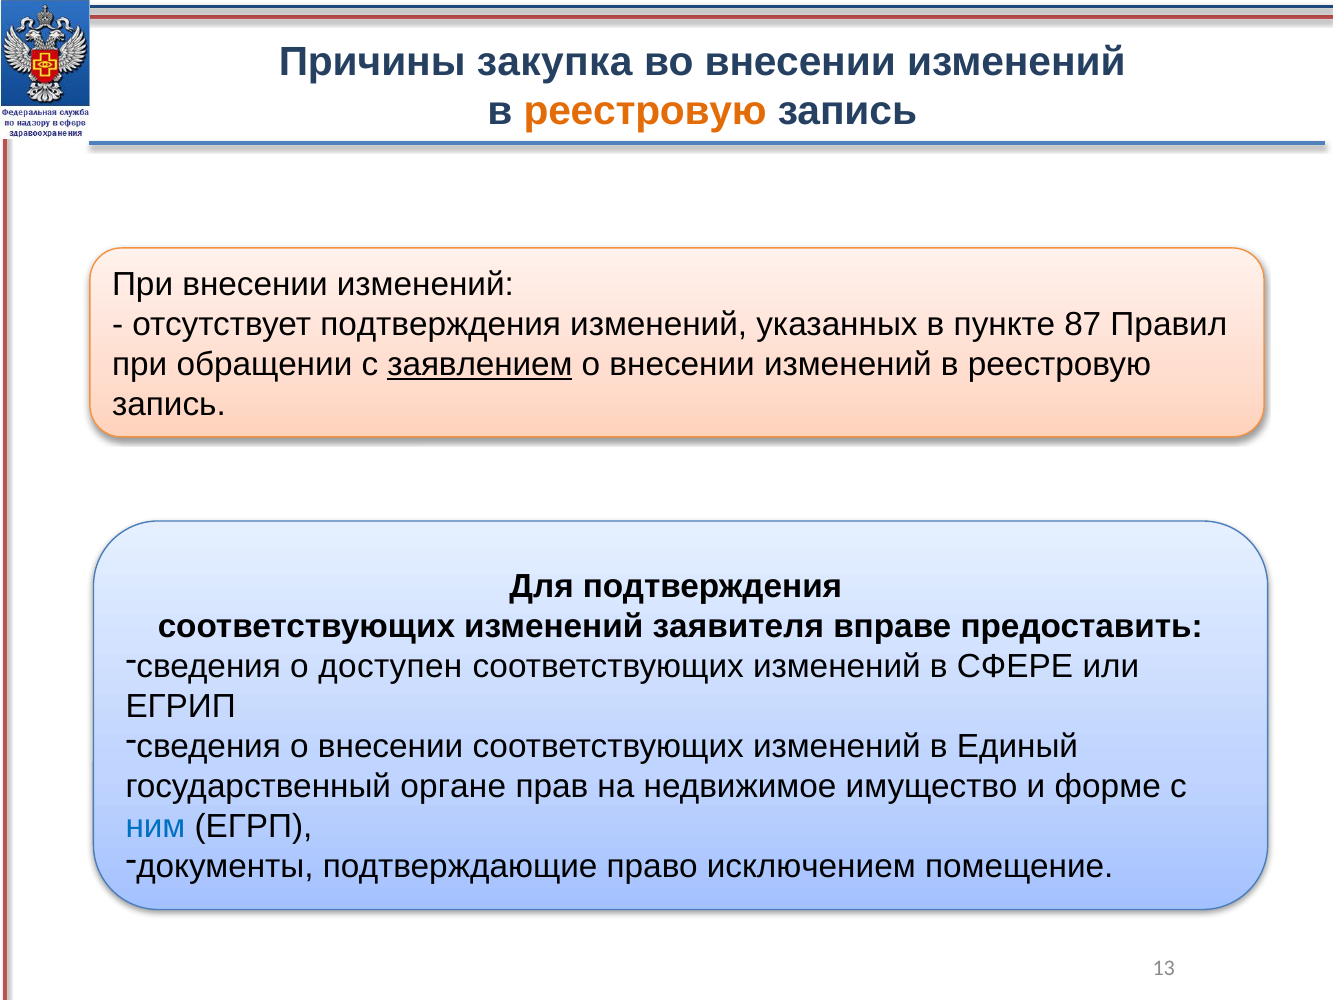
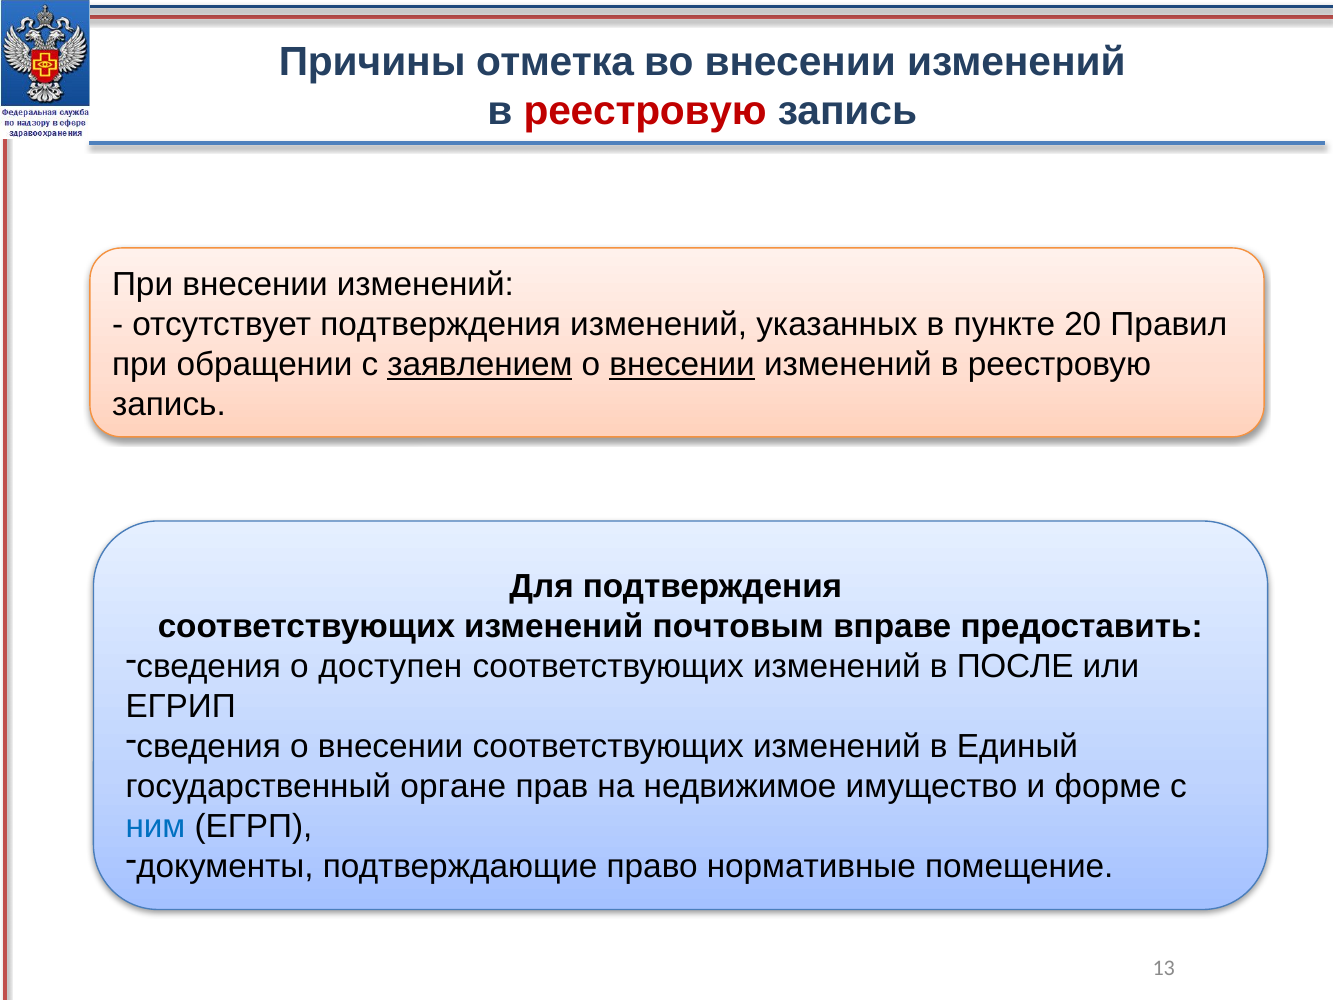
закупка: закупка -> отметка (555, 62)
реестровую colour: orange -> red (645, 111)
87: 87 -> 20 (1083, 325)
внесении underline: none -> present (682, 365)
заявителя: заявителя -> почтовым (738, 626)
СФЕРЕ: СФЕРЕ -> ПОСЛЕ (1015, 666)
исключением: исключением -> нормативные (811, 866)
